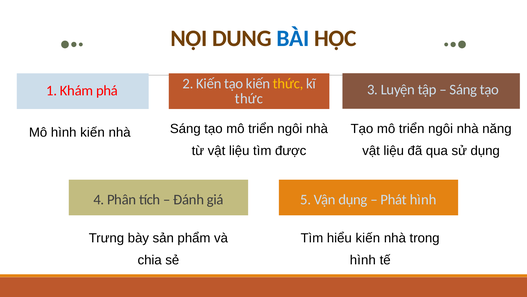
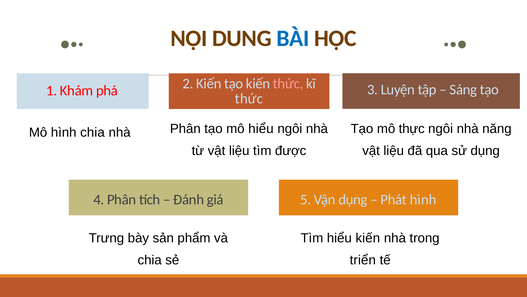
thức colour: yellow -> pink (288, 84)
triển: triển -> thực (412, 129)
hình kiến: kiến -> chia (92, 132)
nhà Sáng: Sáng -> Phân (185, 129)
triển: triển -> hiểu (261, 129)
hình: hình -> triển (363, 260)
